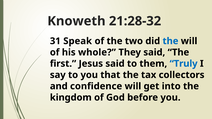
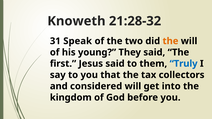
the colour: blue -> orange (170, 41)
whole: whole -> young (97, 52)
confidence: confidence -> considered (96, 86)
